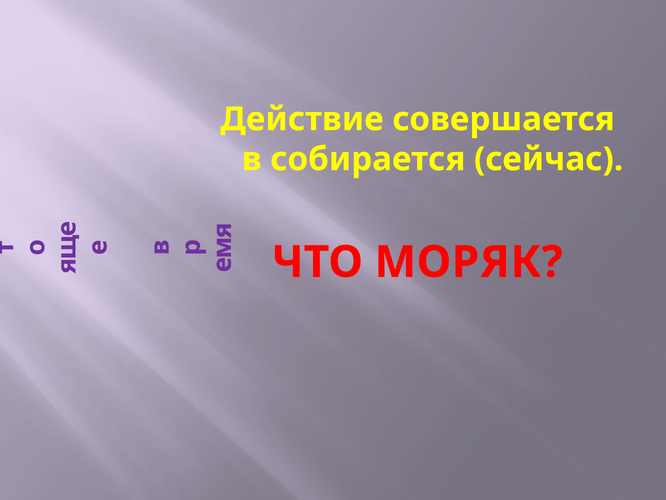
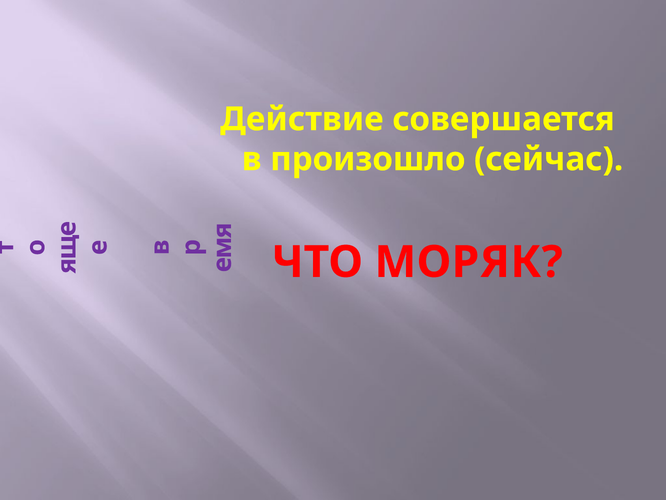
собирается: собирается -> произошло (368, 159)
